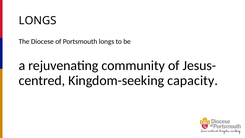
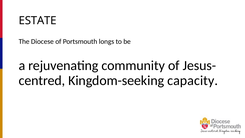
LONGS: LONGS -> ESTATE (38, 21)
